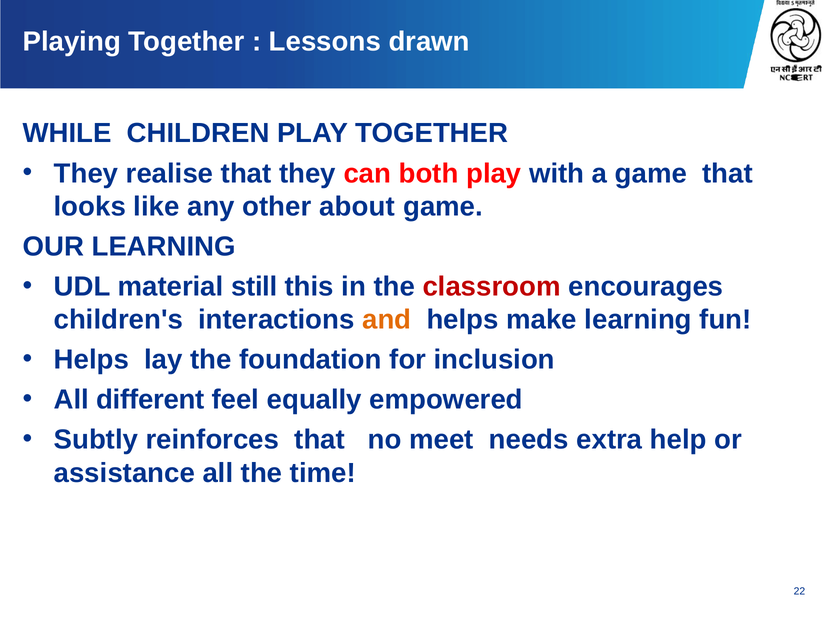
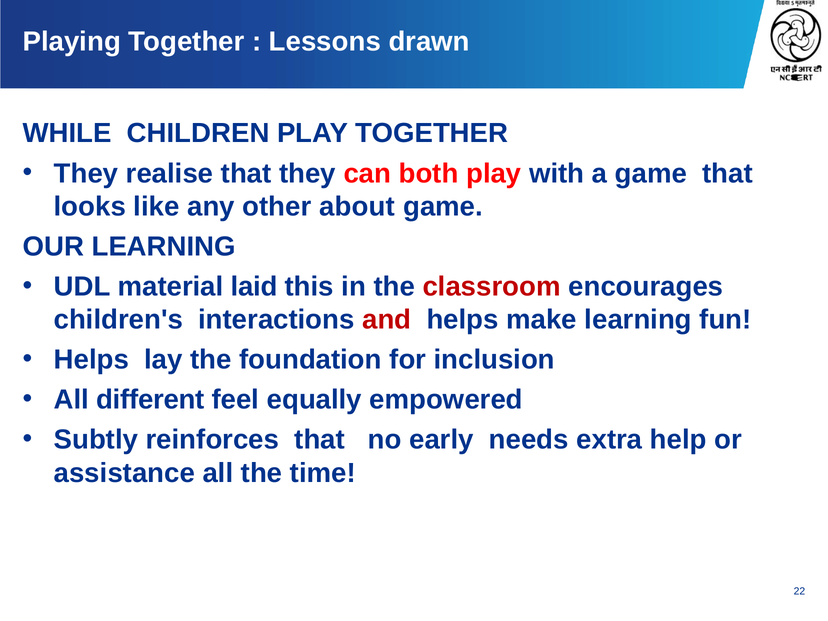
still: still -> laid (254, 287)
and colour: orange -> red (387, 320)
meet: meet -> early (441, 440)
